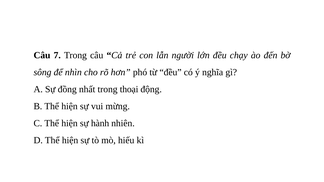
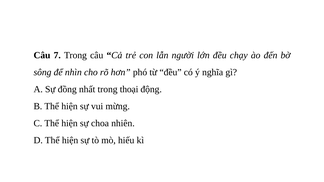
hành: hành -> choa (100, 123)
